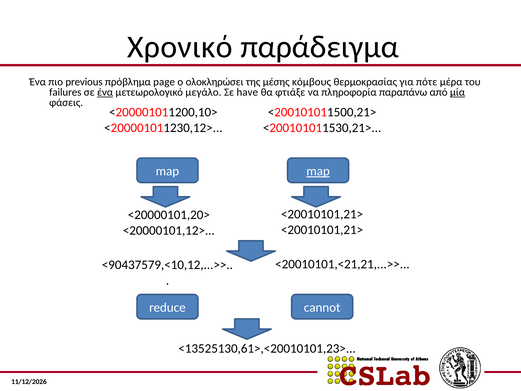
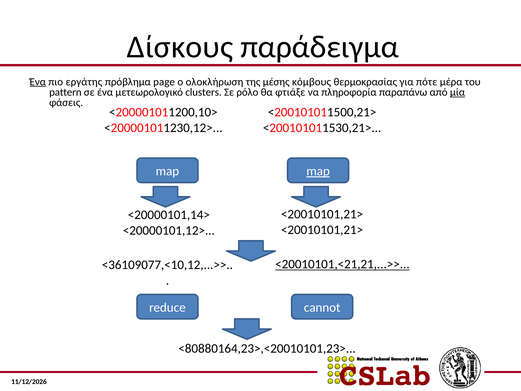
Χρονικό: Χρονικό -> Δίσκους (180, 47)
Ένα underline: none -> present (38, 82)
previous: previous -> εργάτης (84, 82)
ολοκληρώσει: ολοκληρώσει -> ολοκλήρωση (215, 82)
failures: failures -> pattern (65, 92)
ένα underline: present -> none (105, 92)
μεγάλο: μεγάλο -> clusters (204, 92)
have: have -> ρόλο (247, 92)
<20000101,20>: <20000101,20> -> <20000101,14> (169, 215)
<20010101,<21,21,...>> underline: none -> present (342, 264)
<90437579,<10,12,...>>: <90437579,<10,12,...>> -> <36109077,<10,12,...>> (167, 265)
<13525130,61>,<20010101,23>: <13525130,61>,<20010101,23> -> <80880164,23>,<20010101,23> (267, 348)
